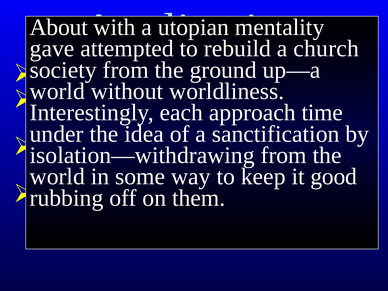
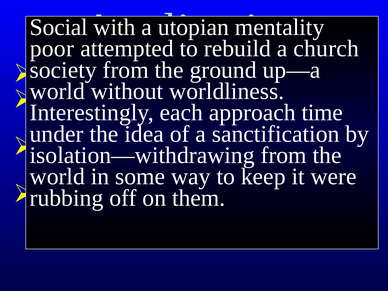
About: About -> Social (59, 27)
gave: gave -> poor (52, 49)
good: good -> were (334, 177)
